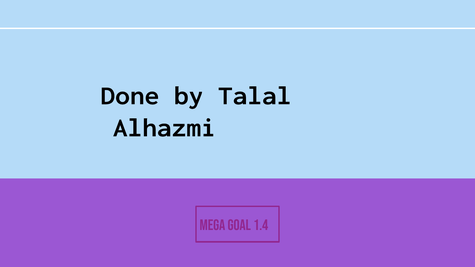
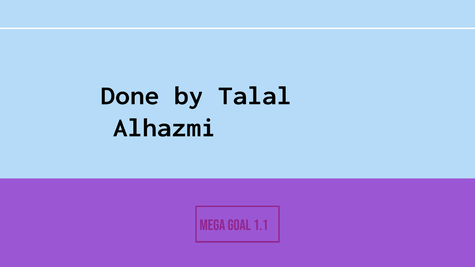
1.4: 1.4 -> 1.1 (261, 225)
